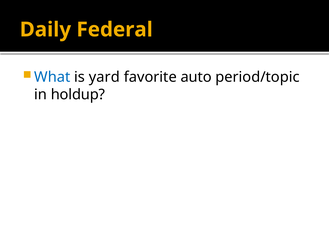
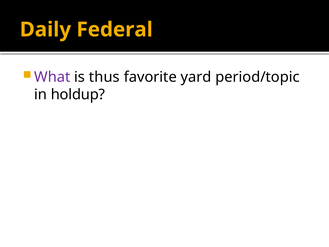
What colour: blue -> purple (52, 77)
yard: yard -> thus (104, 77)
auto: auto -> yard (196, 77)
